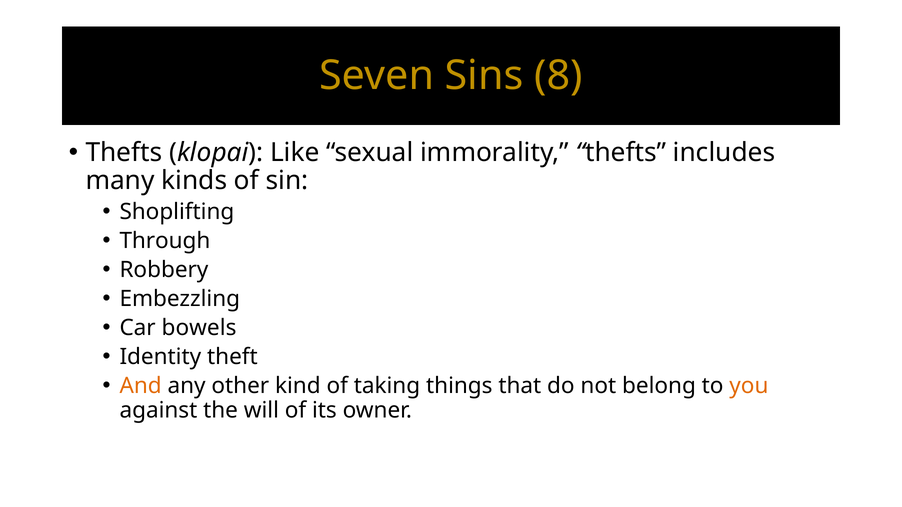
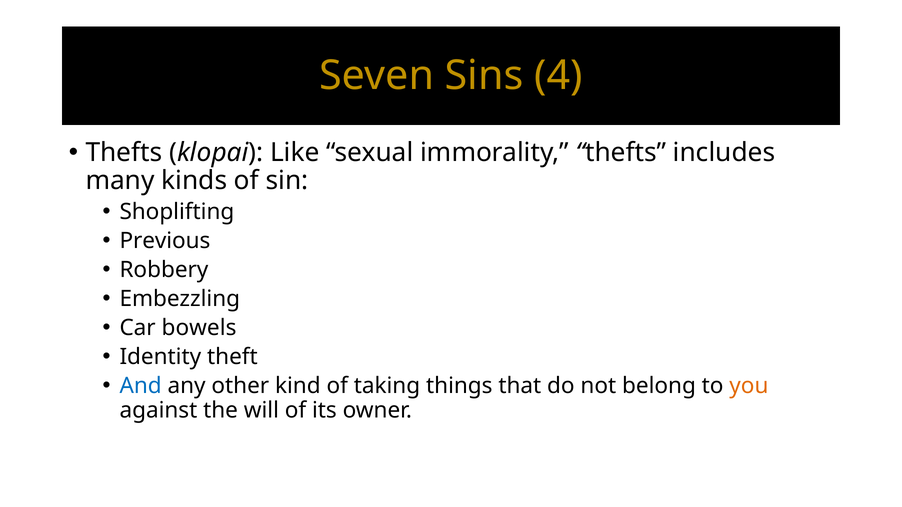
8: 8 -> 4 (558, 76)
Through: Through -> Previous (165, 241)
And colour: orange -> blue (141, 386)
